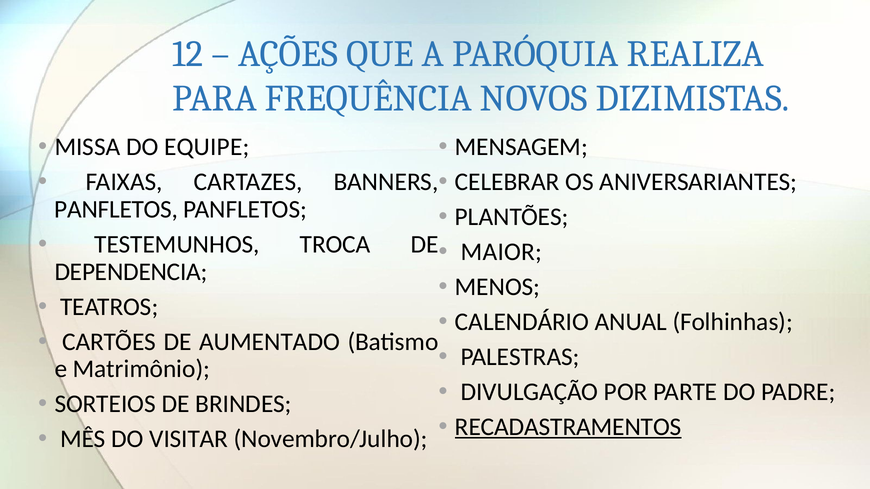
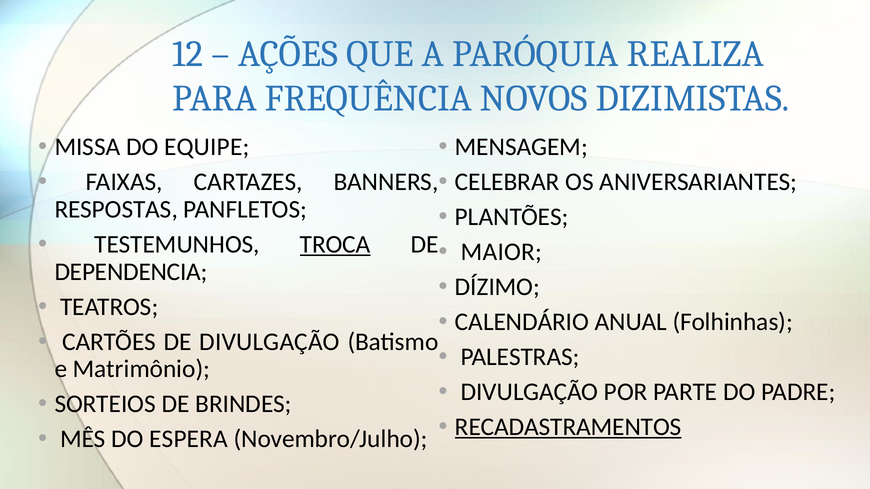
PANFLETOS: PANFLETOS -> RESPOSTAS (116, 210)
TROCA underline: none -> present (335, 245)
MENOS: MENOS -> DÍZIMO (497, 287)
DE AUMENTADO: AUMENTADO -> DIVULGAÇÃO (270, 342)
VISITAR: VISITAR -> ESPERA (189, 439)
